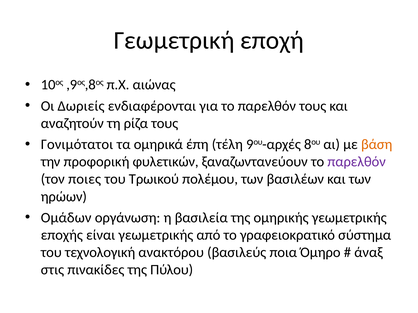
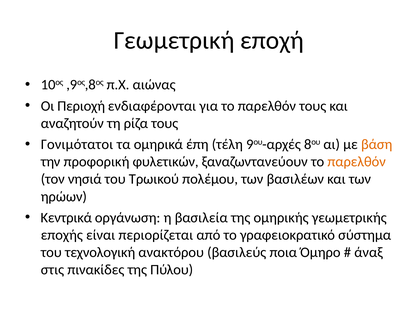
Δωριείς: Δωριείς -> Περιοχή (81, 106)
παρελθόν colour: purple -> orange (357, 162)
ποιες: ποιες -> νησιά (85, 179)
Ομάδων: Ομάδων -> Κεντρικά (66, 218)
είναι γεωμετρικής: γεωμετρικής -> περιορίζεται (156, 235)
